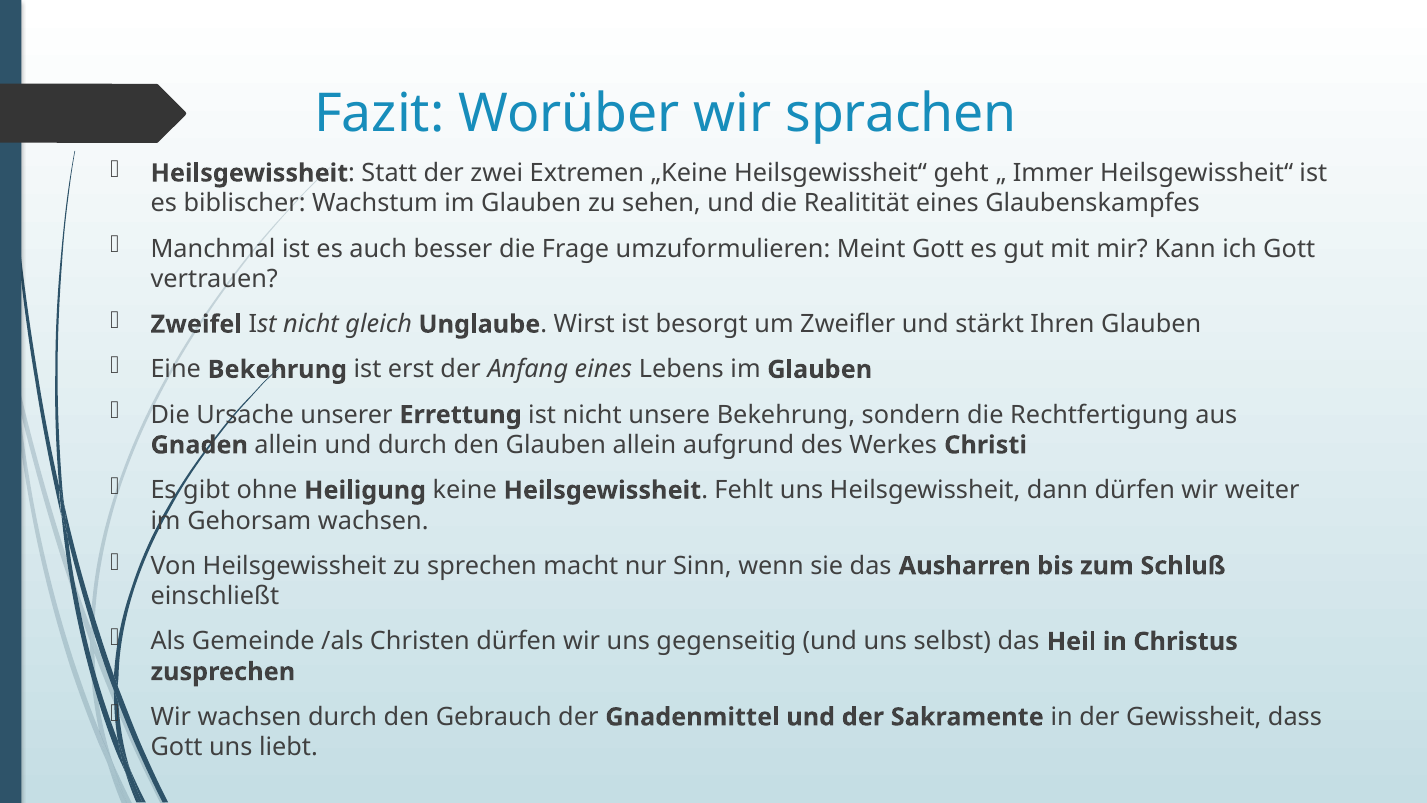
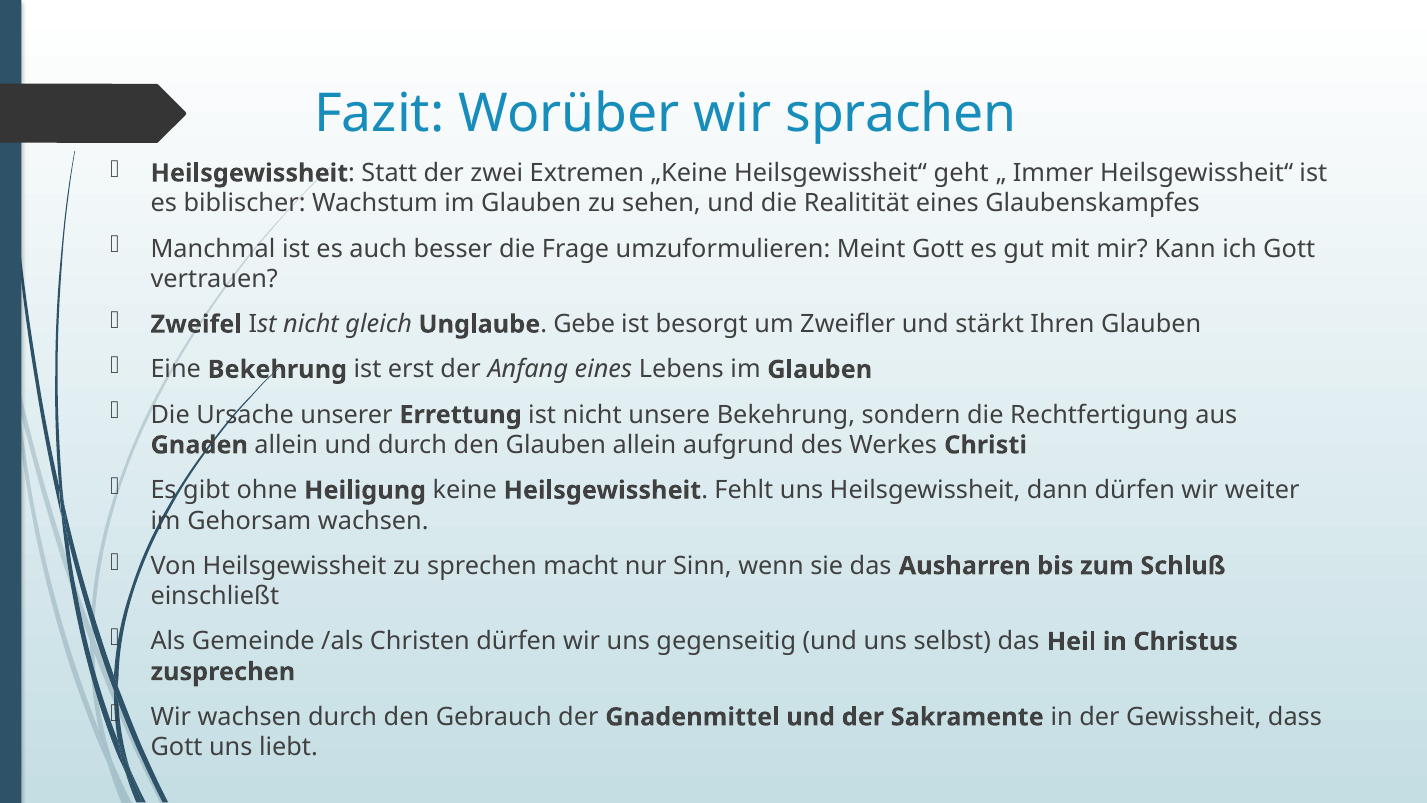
Wirst: Wirst -> Gebe (584, 324)
